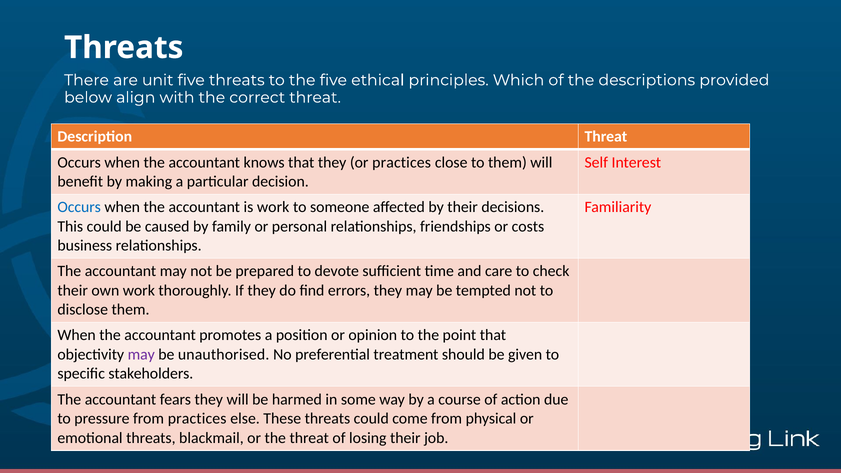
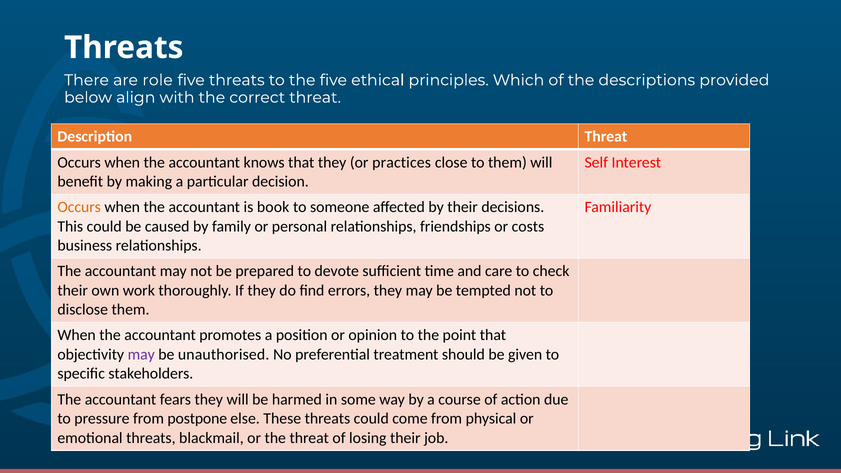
unit: unit -> role (158, 80)
Occurs colour: blue -> orange (79, 207)
is work: work -> book (273, 207)
from practices: practices -> postpone (197, 419)
